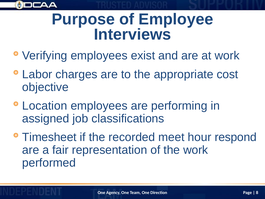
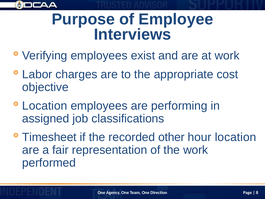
meet: meet -> other (171, 137)
hour respond: respond -> location (236, 137)
